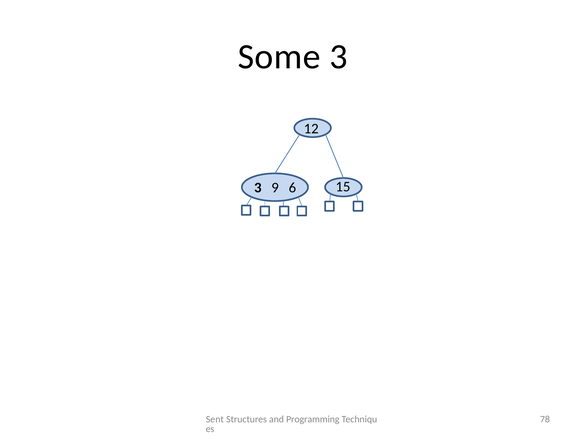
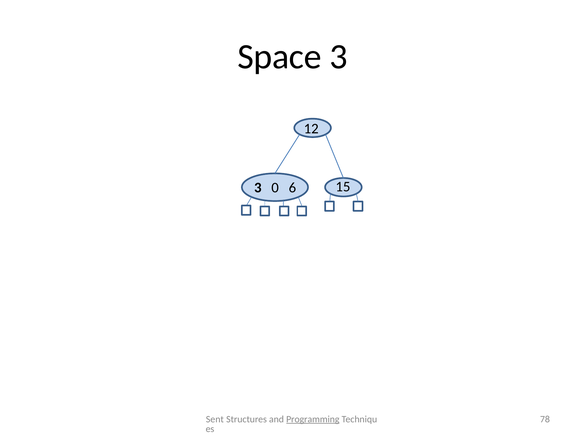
Some: Some -> Space (279, 57)
9: 9 -> 0 (275, 188)
Programming underline: none -> present (313, 419)
